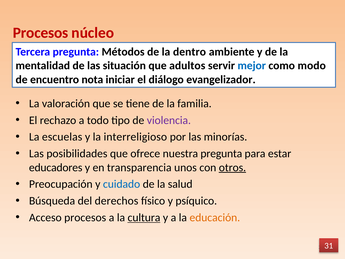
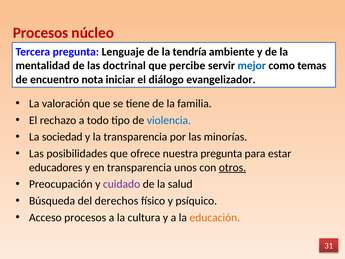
Métodos: Métodos -> Lenguaje (123, 52)
dentro: dentro -> tendría (190, 52)
situación: situación -> doctrinal (124, 66)
adultos: adultos -> percibe (187, 66)
modo: modo -> temas (312, 66)
violencia colour: purple -> blue (169, 120)
escuelas: escuelas -> sociedad (62, 137)
la interreligioso: interreligioso -> transparencia (135, 137)
cuidado colour: blue -> purple (122, 184)
cultura underline: present -> none (144, 217)
